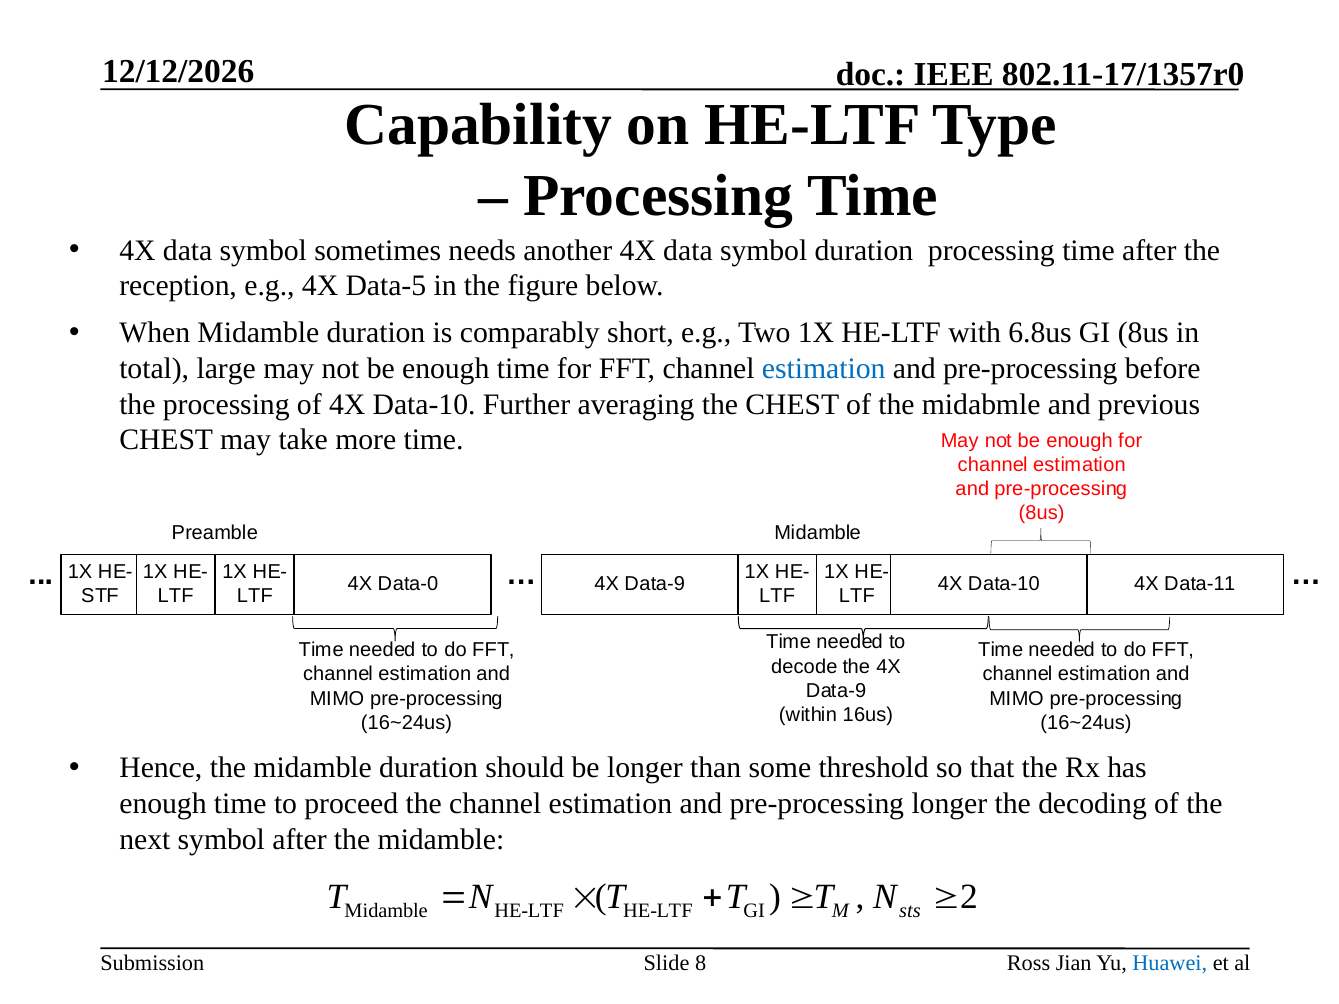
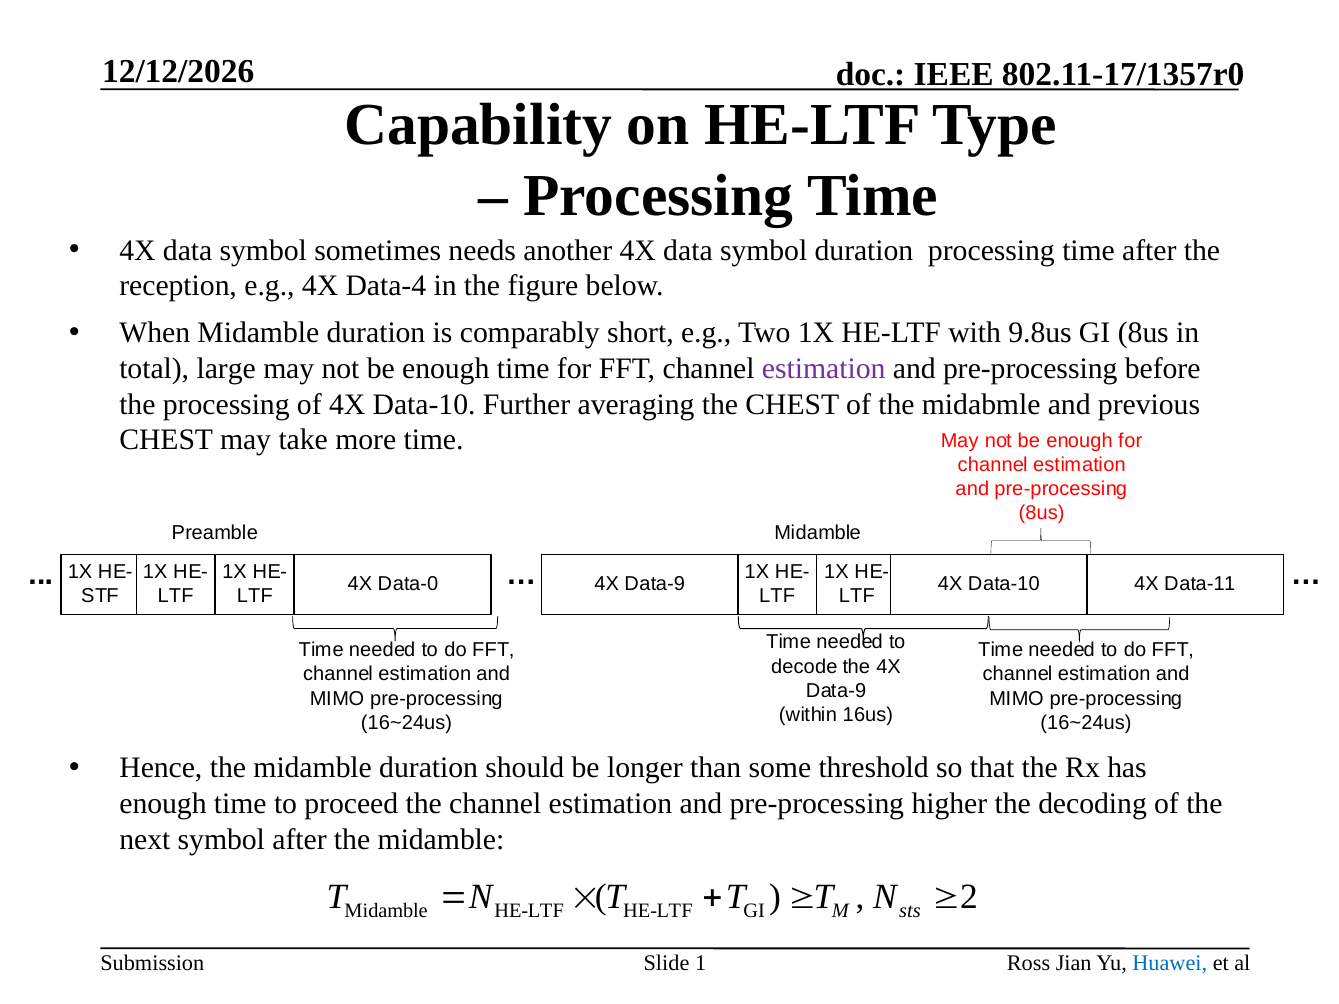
Data-5: Data-5 -> Data-4 (386, 286)
6.8us: 6.8us -> 9.8us (1040, 333)
estimation colour: blue -> purple (824, 369)
pre-processing longer: longer -> higher (949, 804)
8: 8 -> 1 (701, 963)
